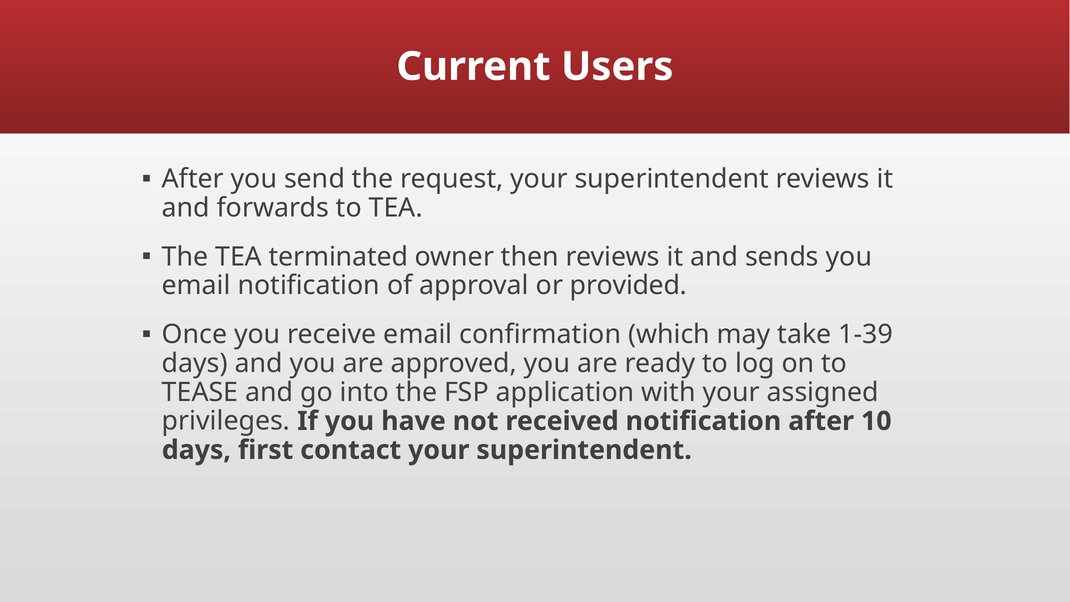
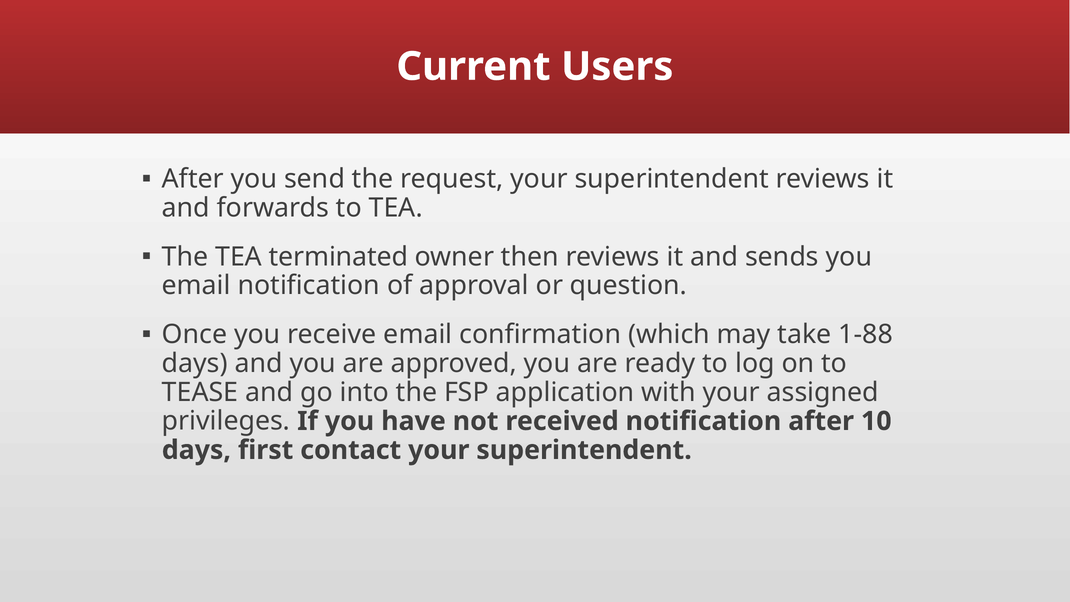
provided: provided -> question (628, 286)
1-39: 1-39 -> 1-88 (866, 334)
